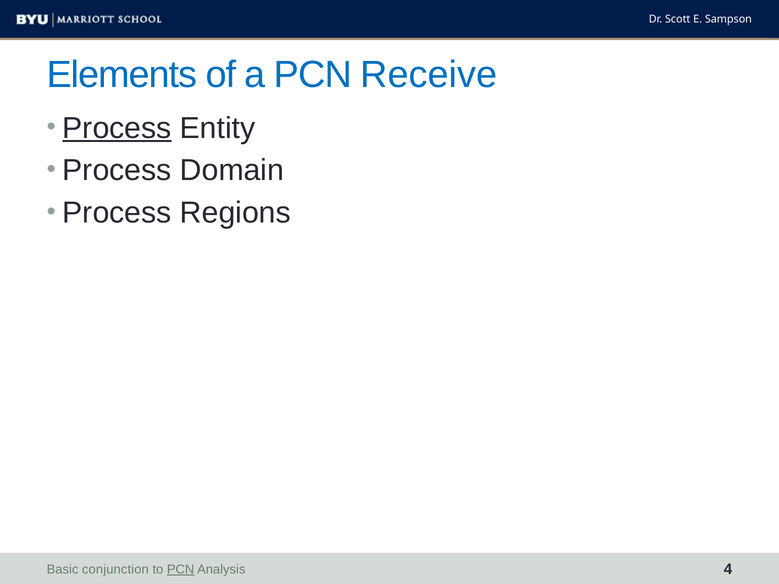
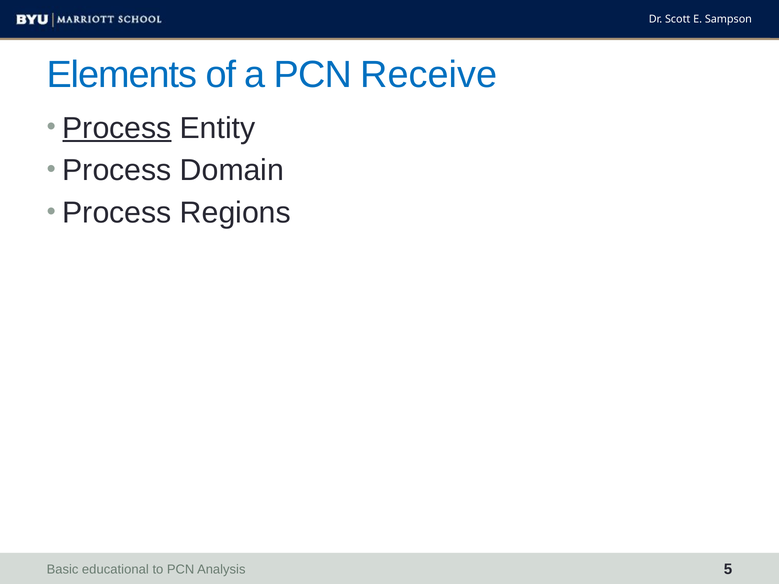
conjunction: conjunction -> educational (115, 570)
PCN underline: present -> none (181, 570)
4: 4 -> 5 (728, 570)
